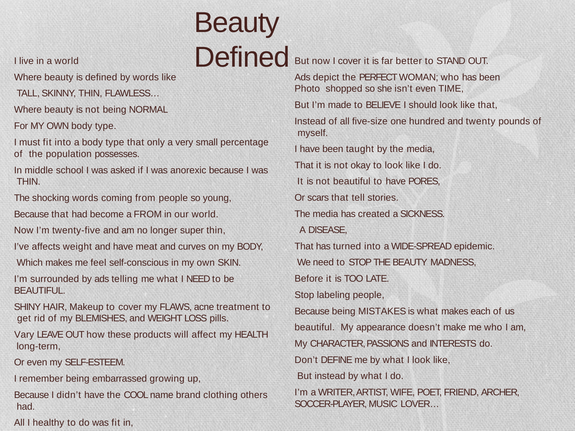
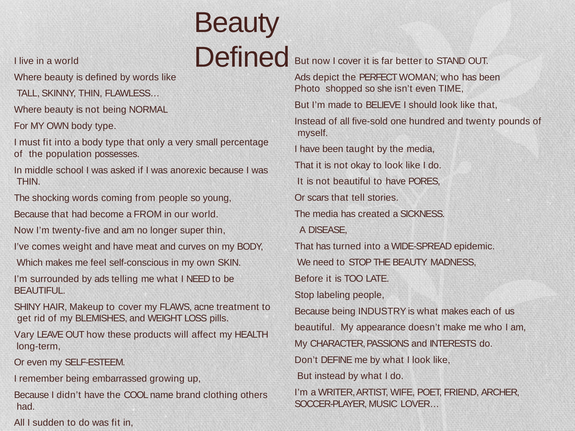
five-size: five-size -> five-sold (370, 121)
affects: affects -> comes (46, 247)
MISTAKES: MISTAKES -> INDUSTRY (382, 311)
healthy: healthy -> sudden (48, 423)
